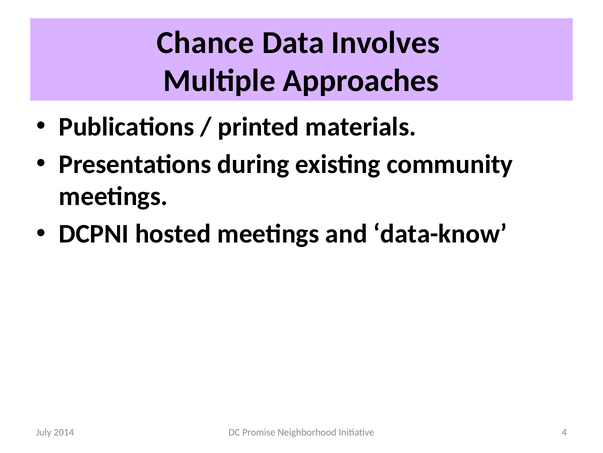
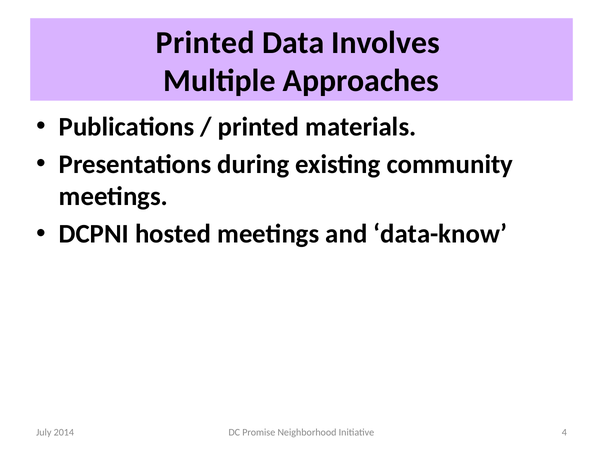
Chance: Chance -> Printed (205, 42)
